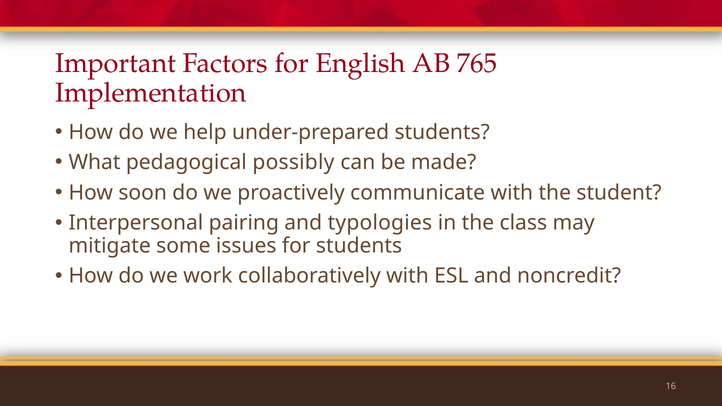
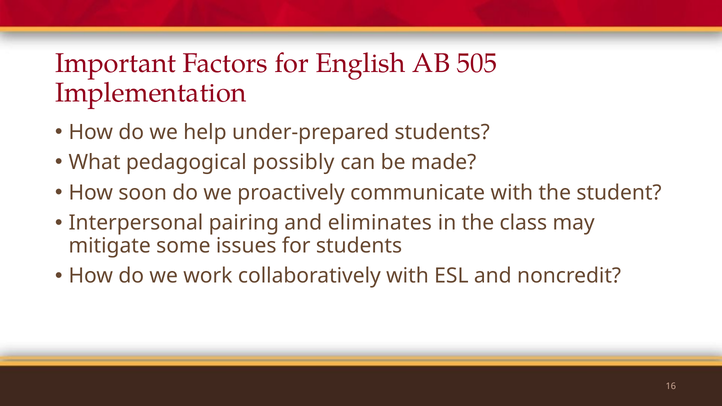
765: 765 -> 505 (477, 63)
typologies: typologies -> eliminates (380, 223)
